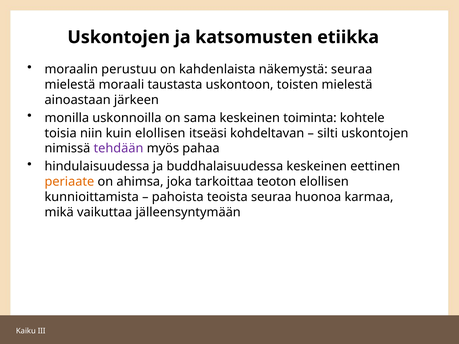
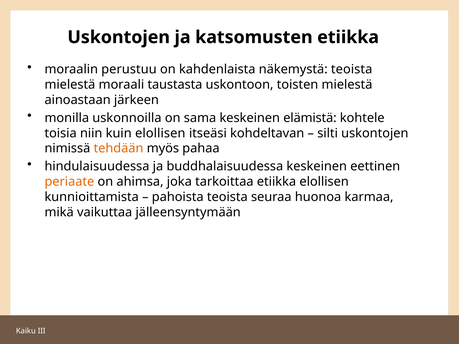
näkemystä seuraa: seuraa -> teoista (352, 69)
toiminta: toiminta -> elämistä (310, 118)
tehdään colour: purple -> orange (118, 149)
tarkoittaa teoton: teoton -> etiikka (276, 182)
